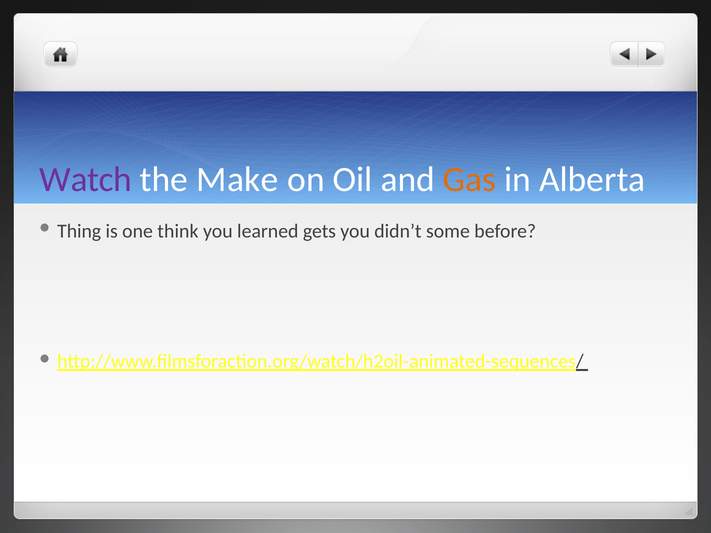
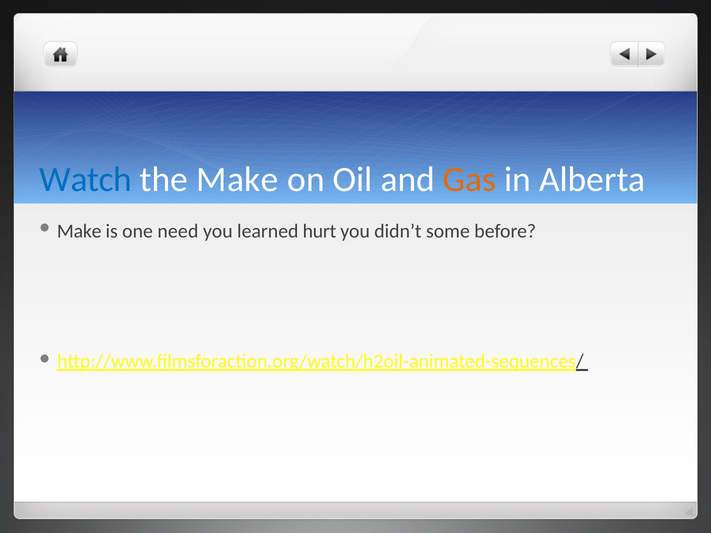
Watch colour: purple -> blue (86, 180)
Thing: Thing -> Make (79, 231)
think: think -> need (178, 231)
gets: gets -> hurt (319, 231)
